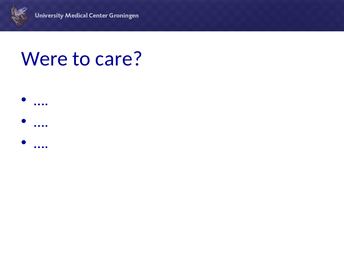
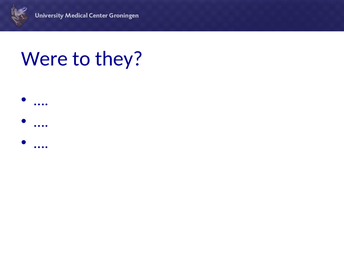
care: care -> they (119, 59)
